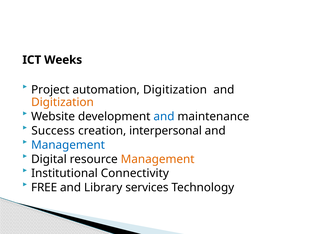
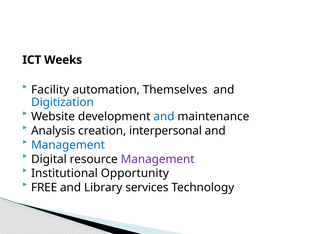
Project: Project -> Facility (50, 90)
automation Digitization: Digitization -> Themselves (175, 90)
Digitization colour: orange -> blue (62, 102)
Success: Success -> Analysis (53, 131)
Management colour: orange -> purple (158, 159)
Connectivity: Connectivity -> Opportunity (135, 173)
